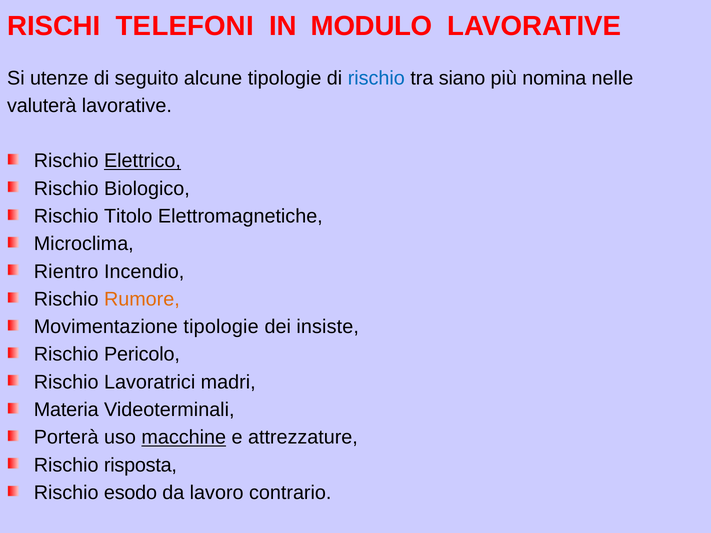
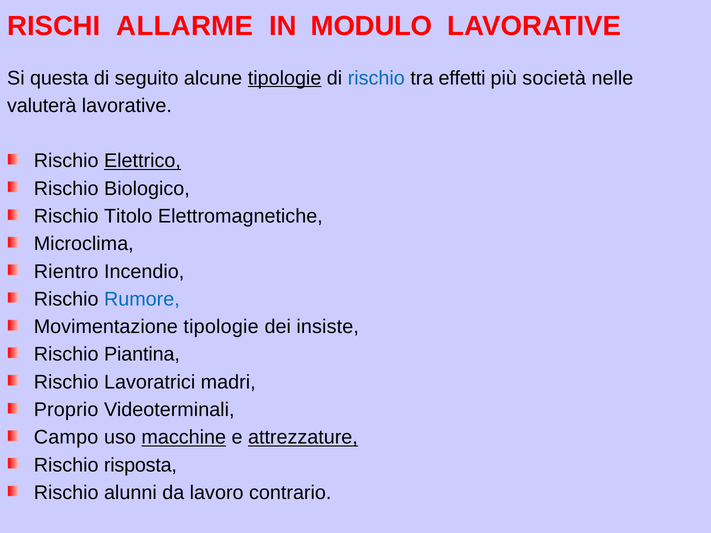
TELEFONI: TELEFONI -> ALLARME (185, 26)
utenze: utenze -> questa (59, 78)
tipologie underline: none -> present (285, 78)
siano: siano -> effetti (462, 78)
nomina: nomina -> società (554, 78)
Rumore colour: orange -> blue (142, 299)
Pericolo: Pericolo -> Piantina (142, 355)
Materia: Materia -> Proprio (66, 410)
Porterà: Porterà -> Campo (66, 438)
attrezzature underline: none -> present (303, 438)
esodo: esodo -> alunni (130, 493)
